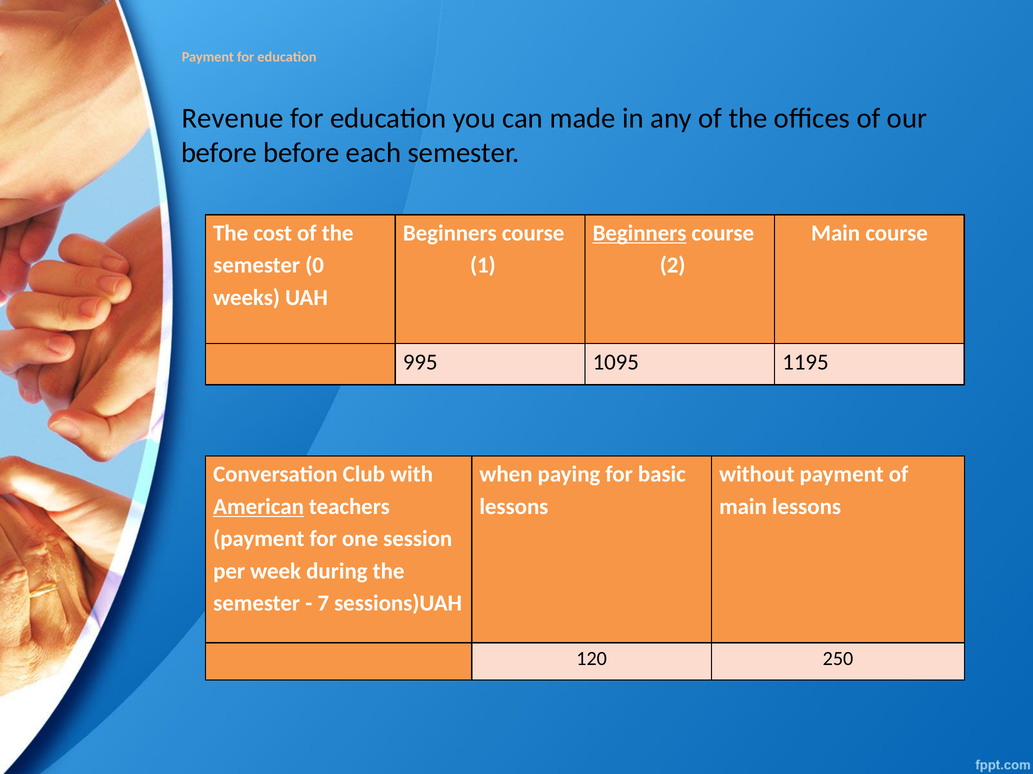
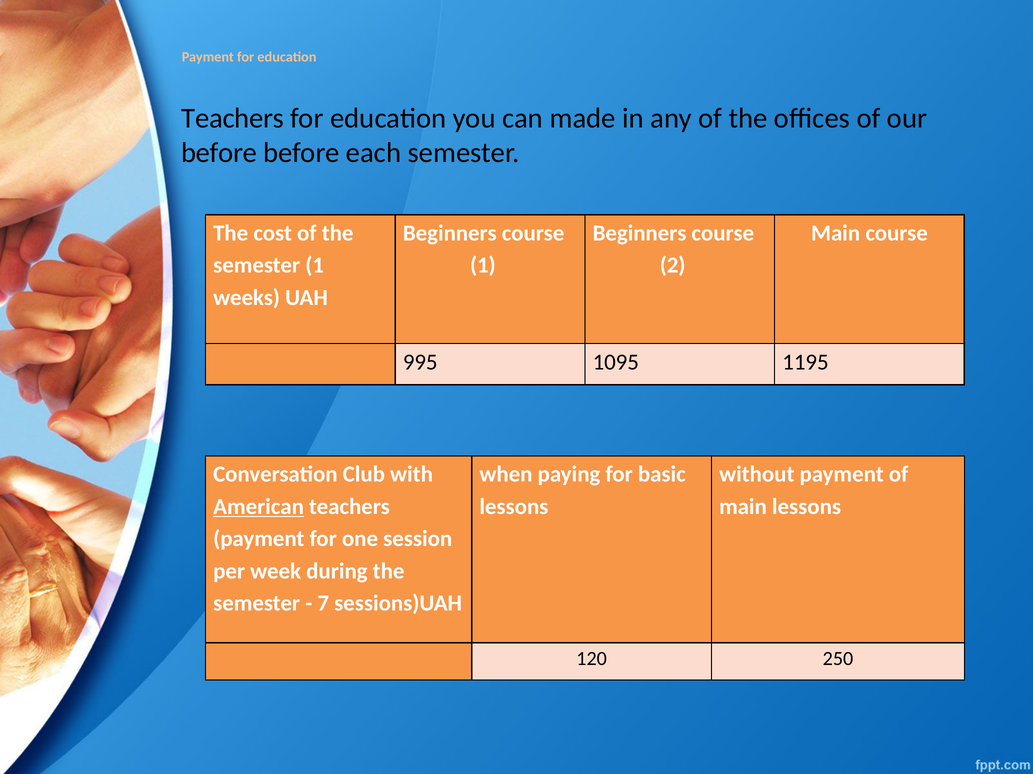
Revenue: Revenue -> Teachers (233, 118)
Beginners underline: present -> none (640, 233)
semester 0: 0 -> 1 (315, 266)
